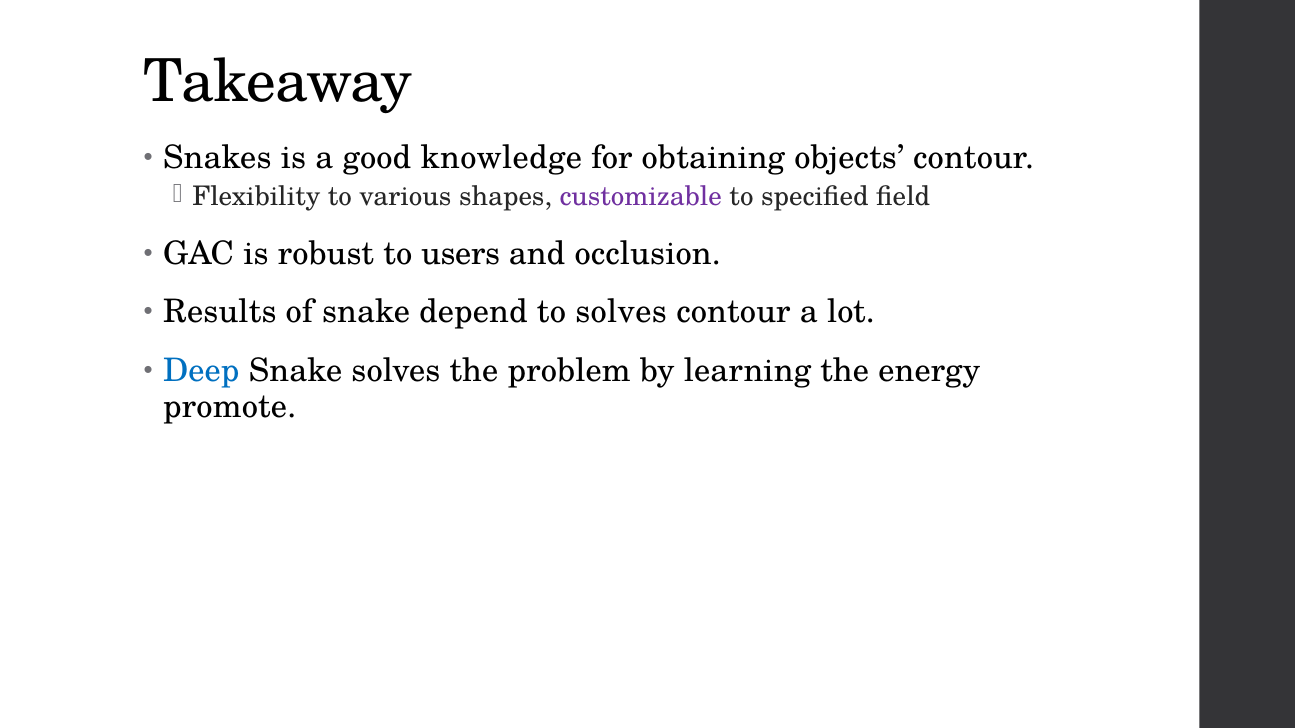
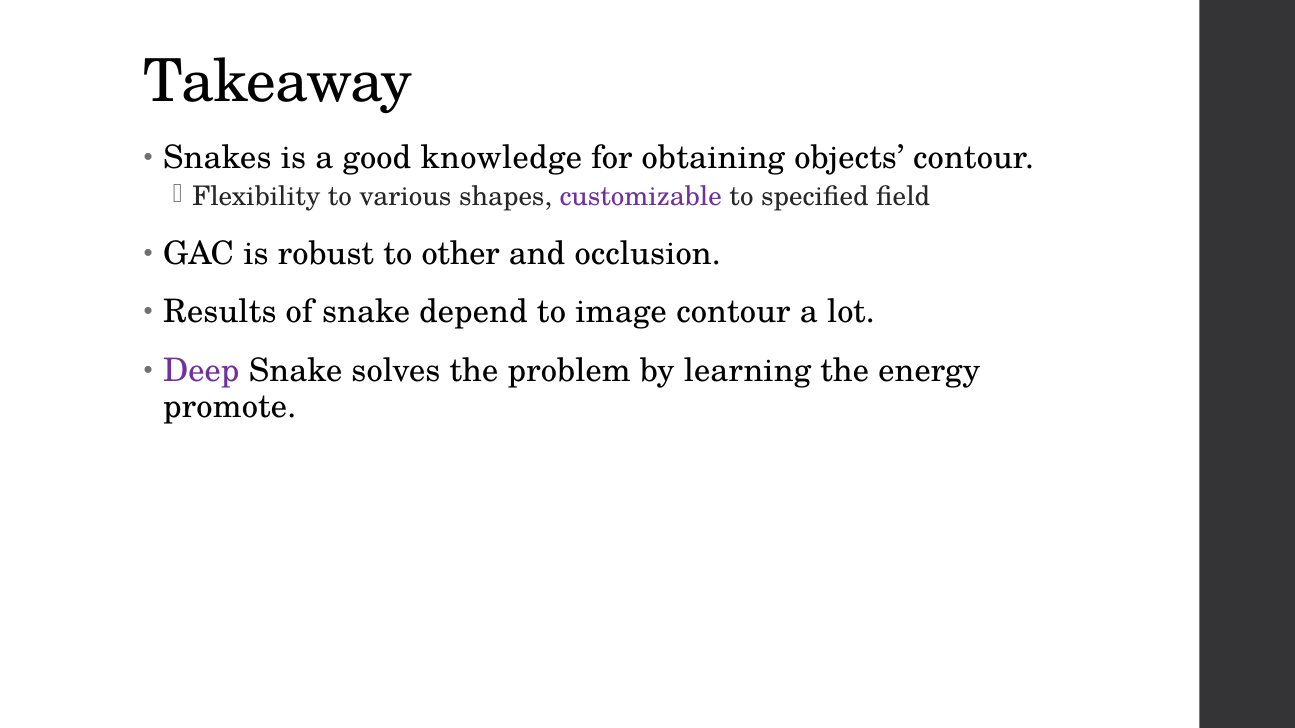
users: users -> other (461, 254)
to solves: solves -> image (621, 312)
Deep colour: blue -> purple (201, 371)
